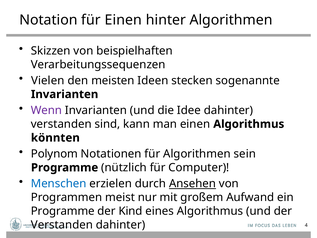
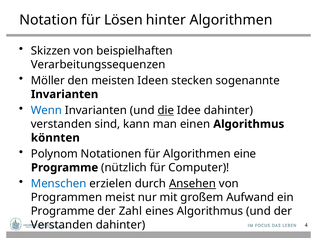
für Einen: Einen -> Lösen (123, 20)
Vielen: Vielen -> Möller (48, 80)
Wenn colour: purple -> blue (46, 110)
die underline: none -> present (166, 110)
sein: sein -> eine (245, 154)
Kind: Kind -> Zahl (130, 211)
